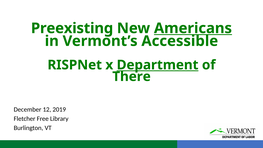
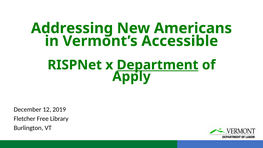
Preexisting: Preexisting -> Addressing (72, 28)
Americans underline: present -> none (193, 28)
There: There -> Apply (131, 77)
